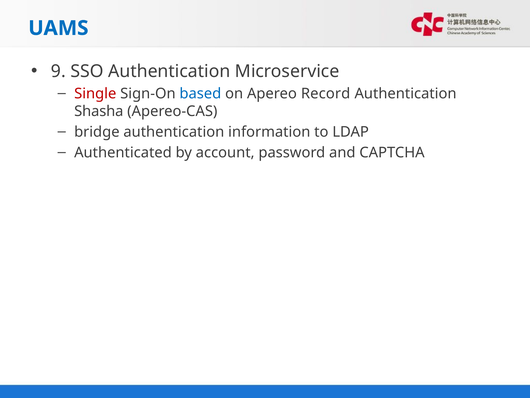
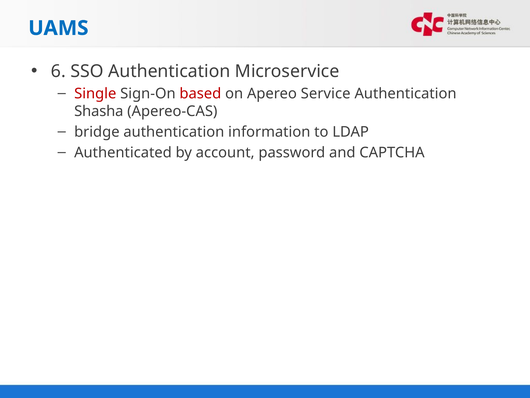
9: 9 -> 6 (58, 71)
based colour: blue -> red (200, 93)
Record: Record -> Service (326, 93)
